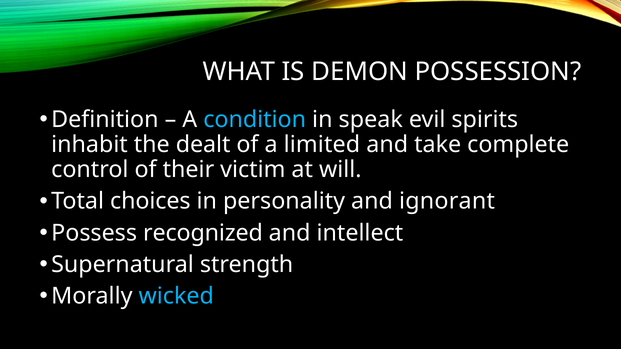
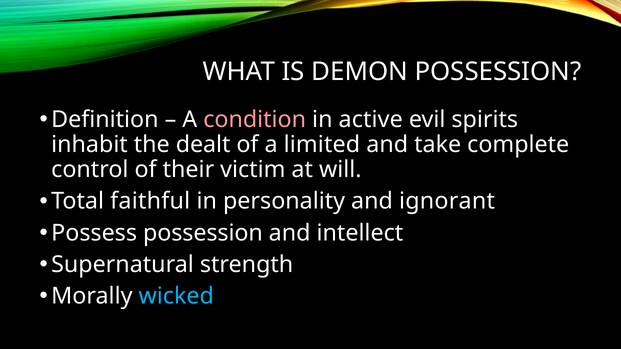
condition colour: light blue -> pink (255, 120)
speak: speak -> active (371, 120)
choices: choices -> faithful (150, 201)
Possess recognized: recognized -> possession (203, 233)
